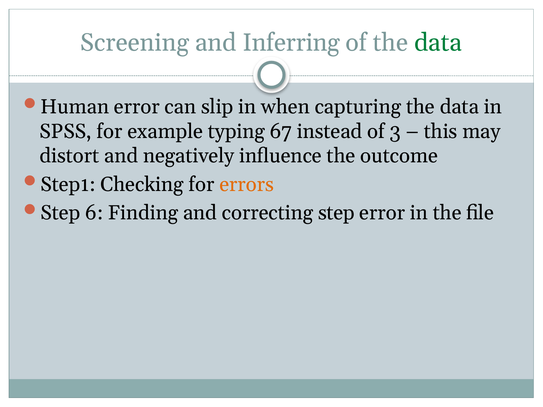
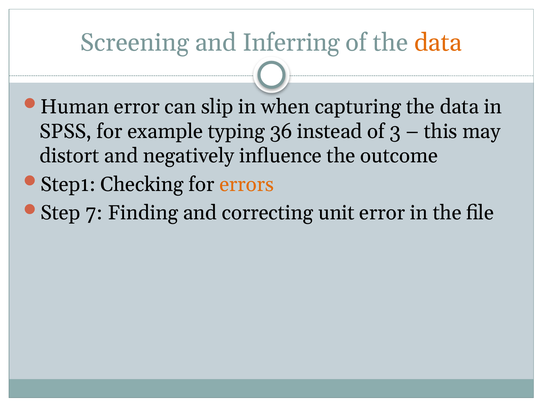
data colour: green -> orange (438, 43)
67: 67 -> 36 (281, 131)
6: 6 -> 7 (94, 213)
correcting step: step -> unit (336, 213)
